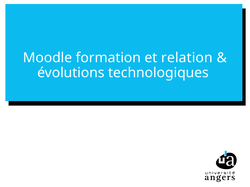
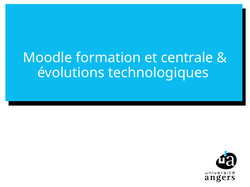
relation: relation -> centrale (187, 58)
